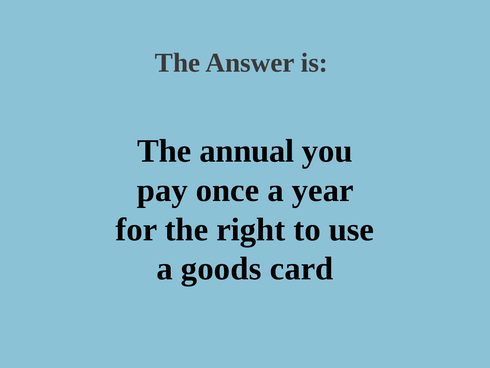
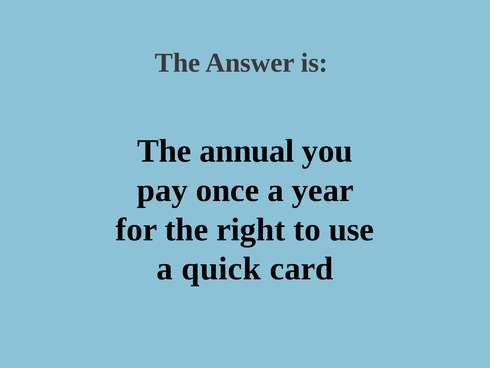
goods: goods -> quick (221, 268)
